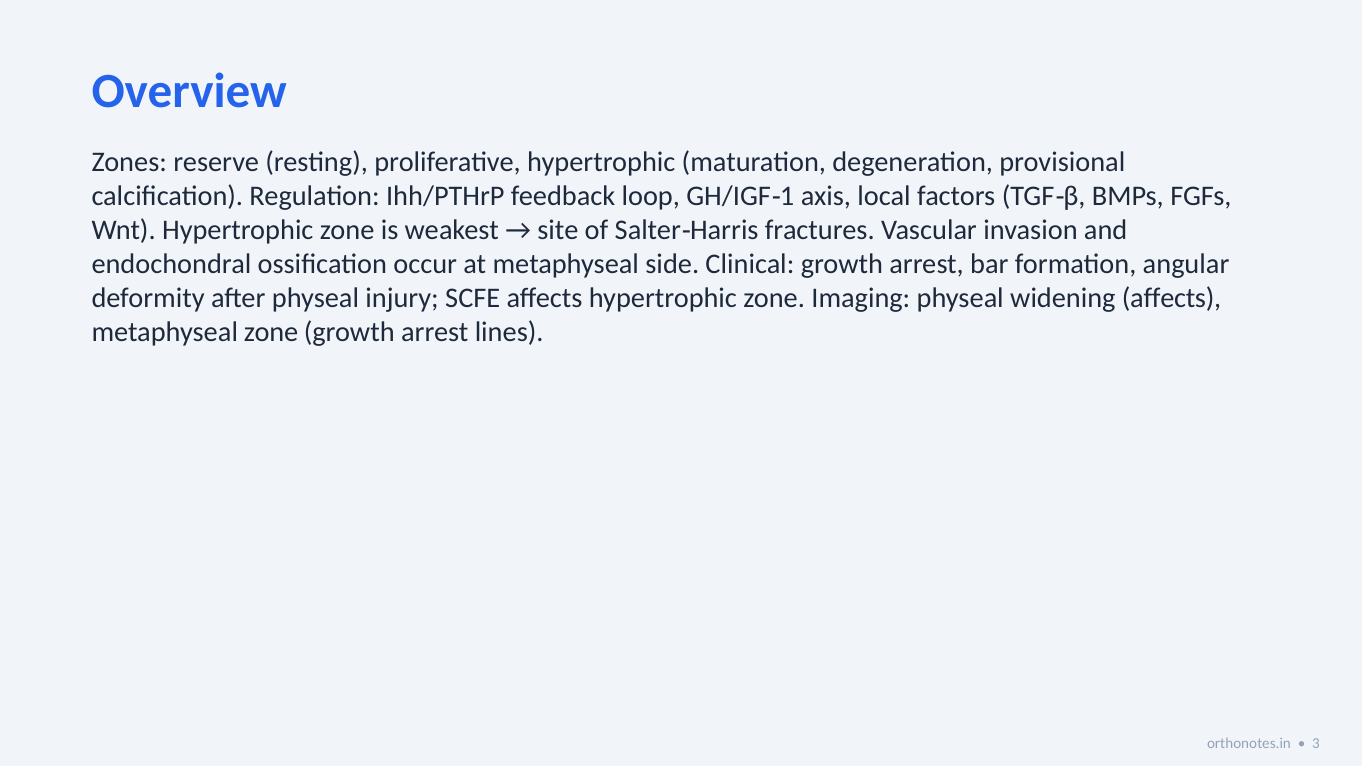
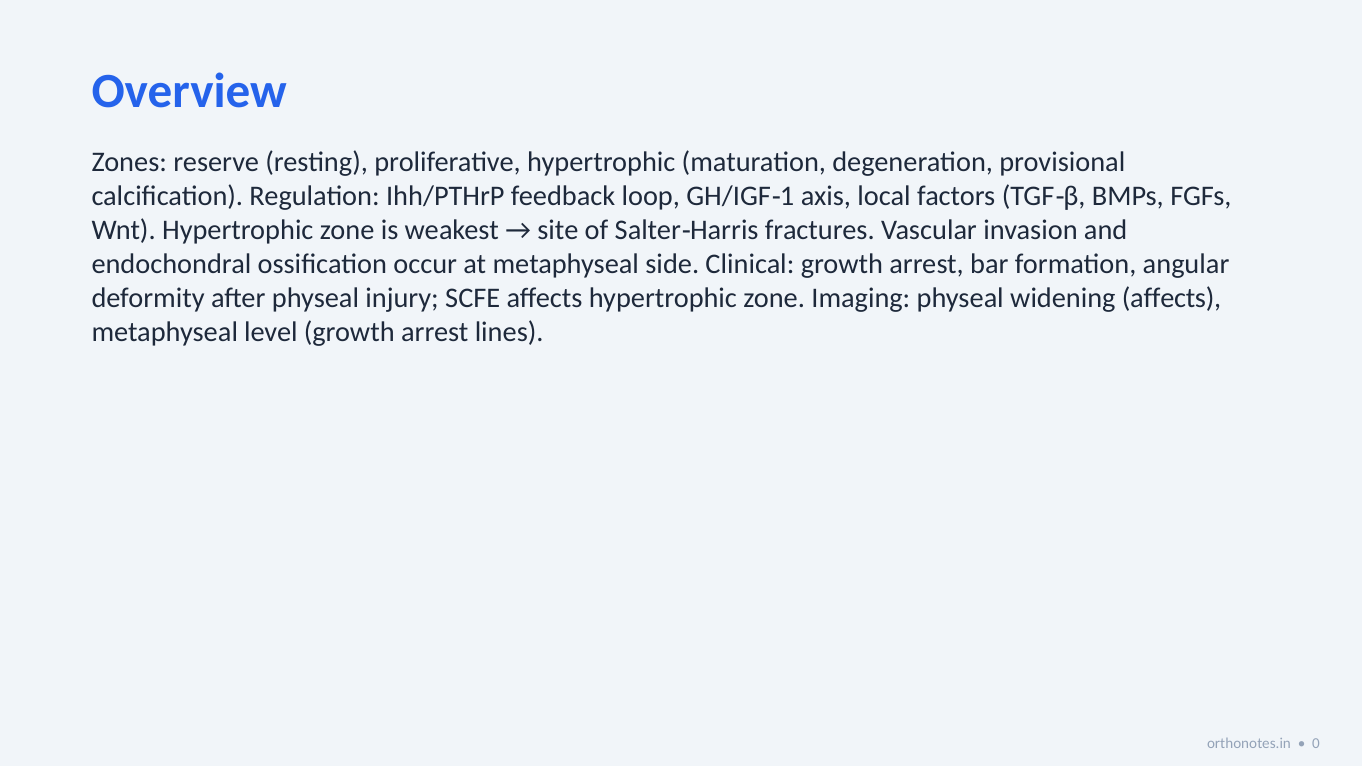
metaphyseal zone: zone -> level (271, 332)
3: 3 -> 0 (1316, 743)
